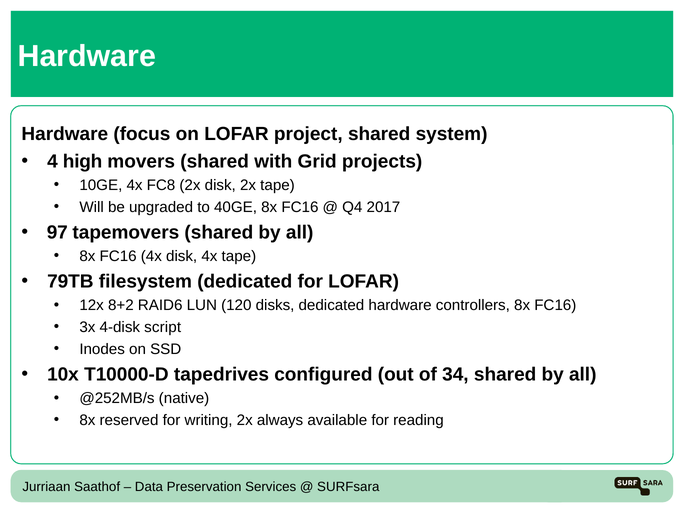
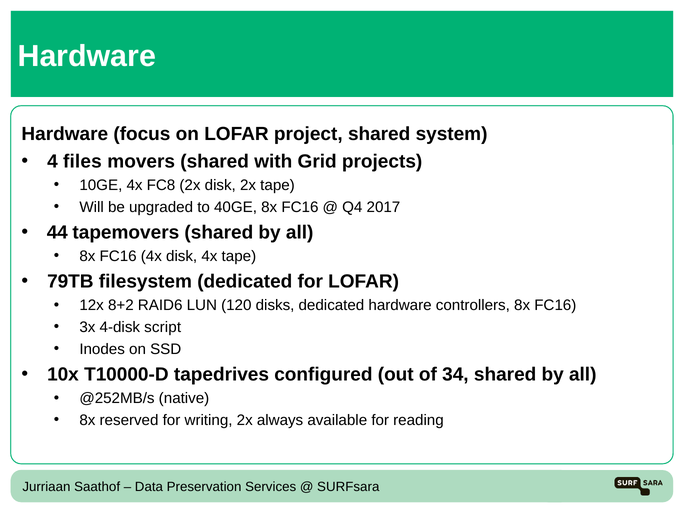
high: high -> files (82, 161)
97: 97 -> 44 (57, 232)
